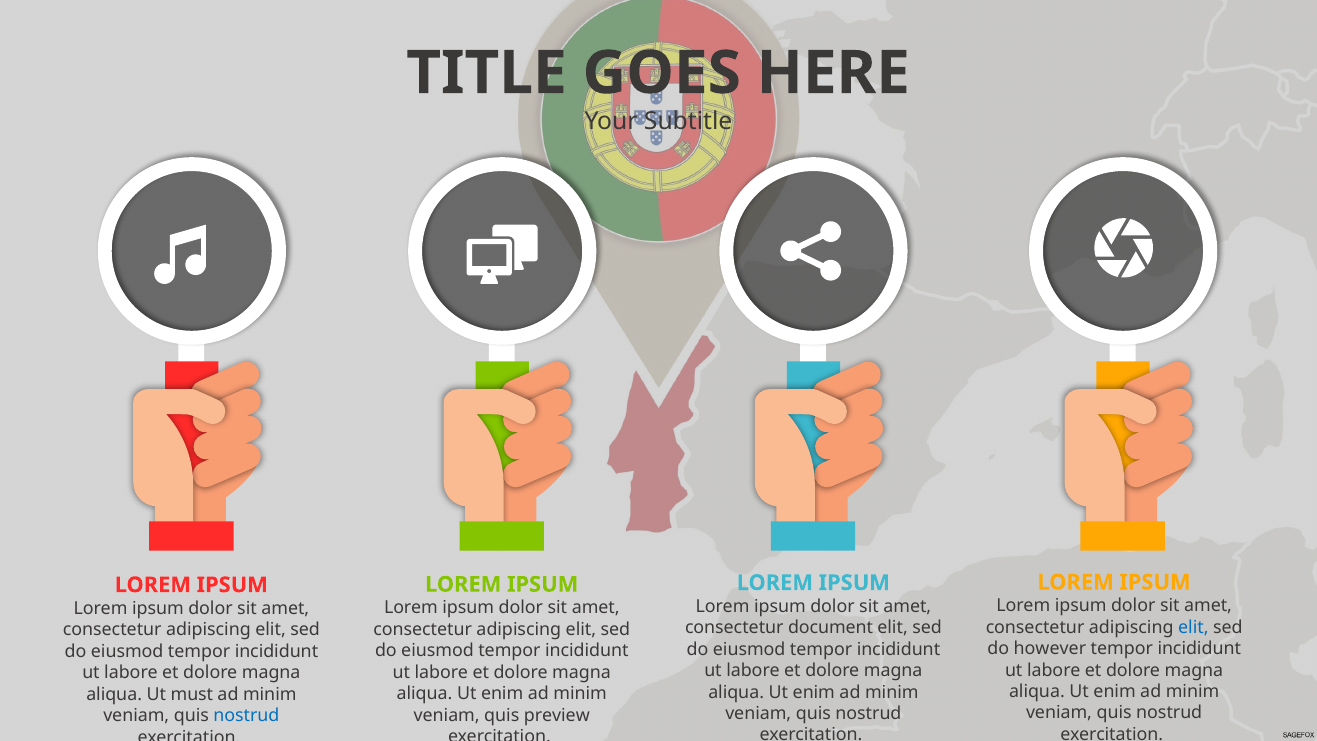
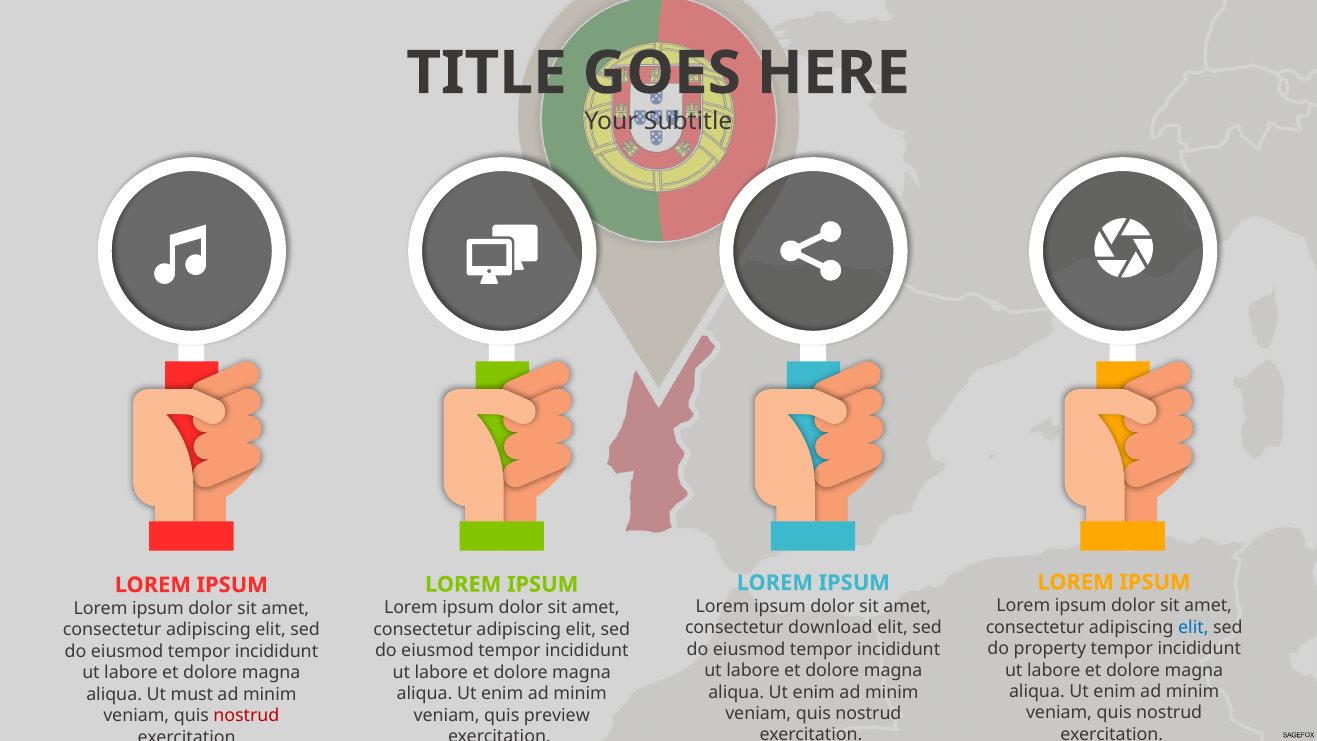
document: document -> download (830, 628)
however: however -> property (1050, 649)
nostrud colour: blue -> red (246, 716)
